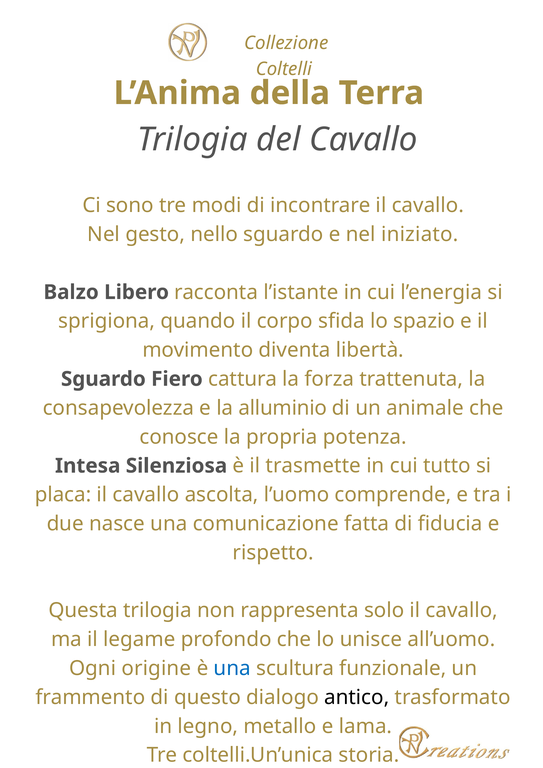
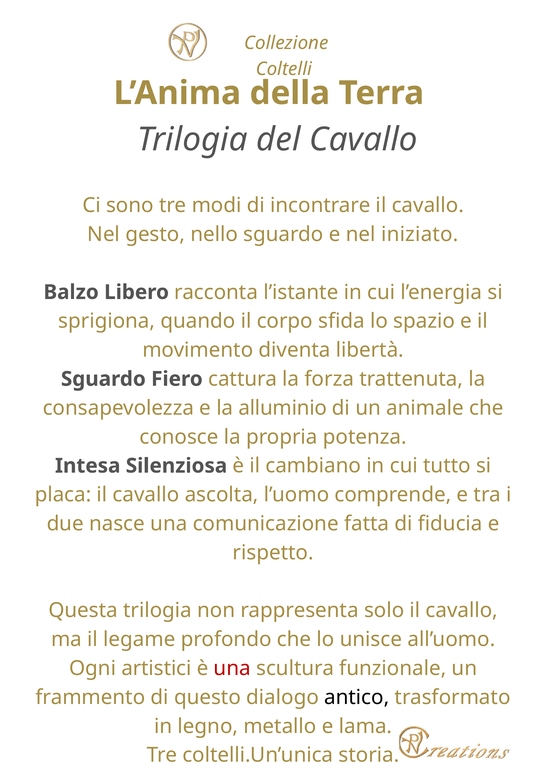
trasmette: trasmette -> cambiano (313, 466)
origine: origine -> artistici (156, 668)
una colour: blue -> red (232, 668)
